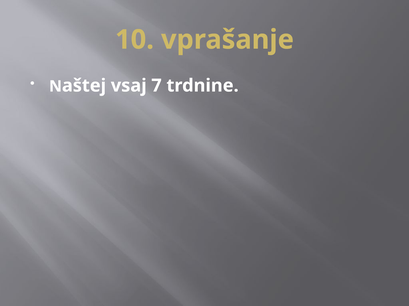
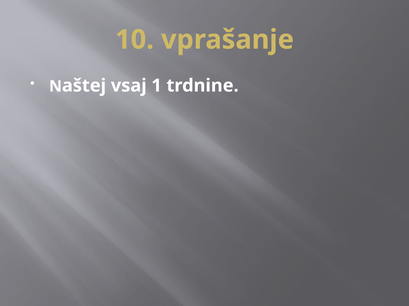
7: 7 -> 1 (157, 86)
